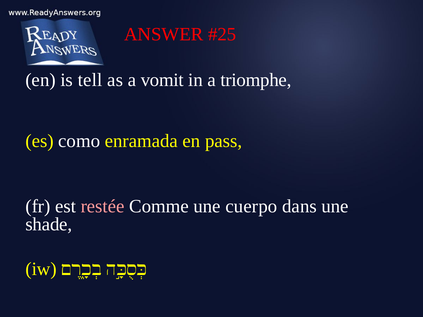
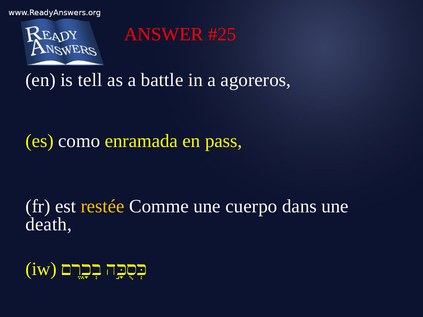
vomit: vomit -> battle (162, 80)
triomphe: triomphe -> agoreros (256, 80)
restée colour: pink -> yellow (103, 206)
shade: shade -> death (49, 224)
